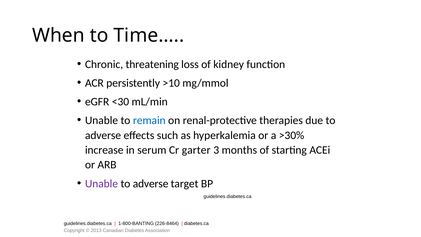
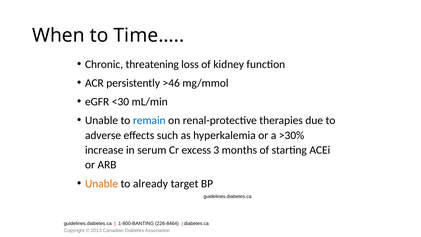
>10: >10 -> >46 (171, 83)
garter: garter -> excess (196, 150)
Unable colour: purple -> orange (102, 183)
adverse: adverse -> already (150, 183)
